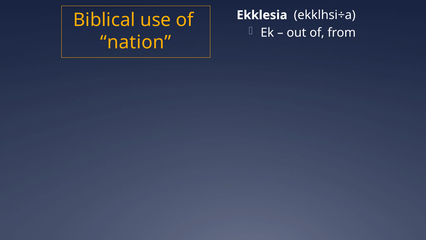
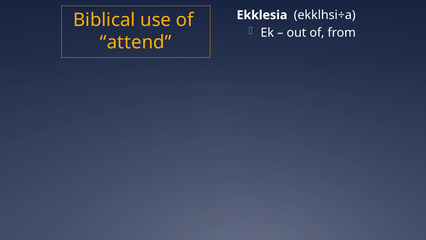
nation: nation -> attend (136, 42)
